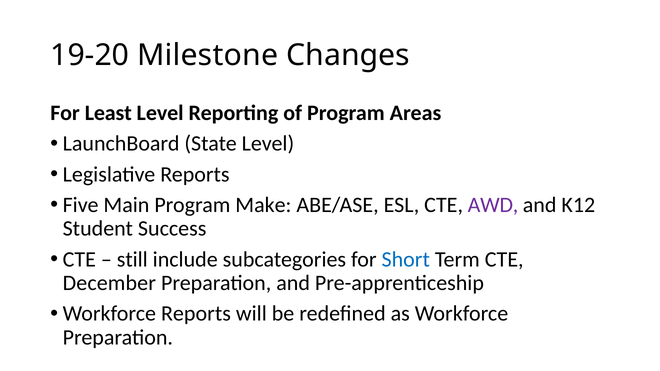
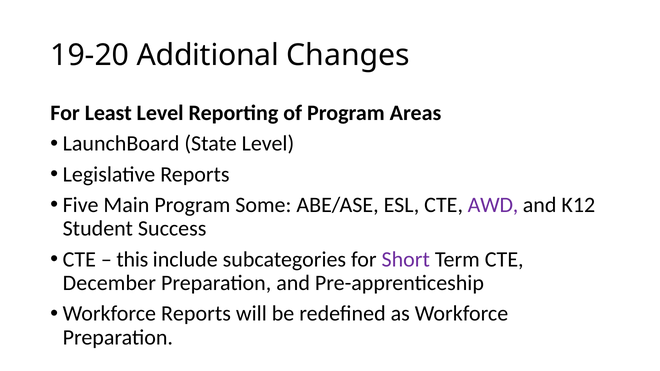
Milestone: Milestone -> Additional (208, 55)
Make: Make -> Some (263, 205)
still: still -> this (132, 259)
Short colour: blue -> purple (406, 259)
